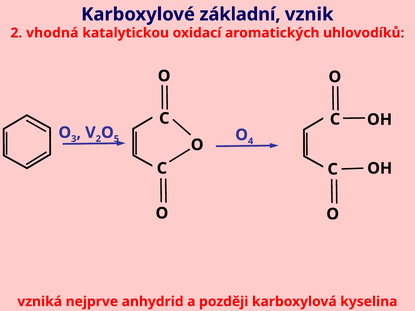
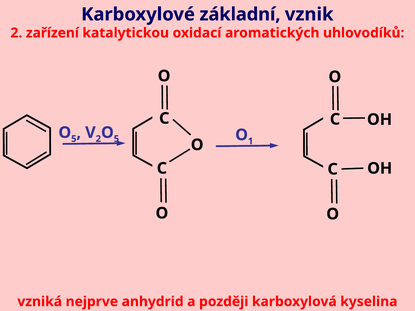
vhodná: vhodná -> zařízení (52, 33)
3: 3 -> 5 (74, 139)
4: 4 -> 1 (251, 141)
